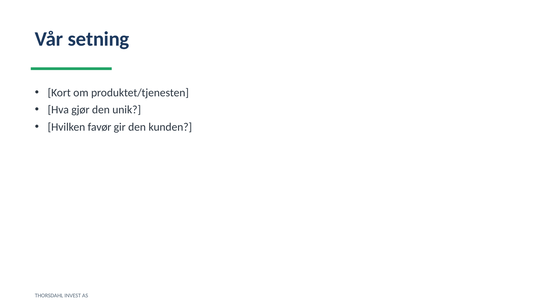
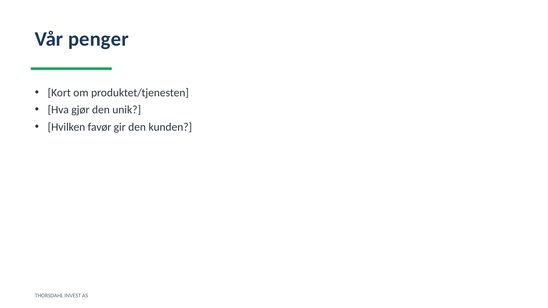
setning: setning -> penger (98, 39)
